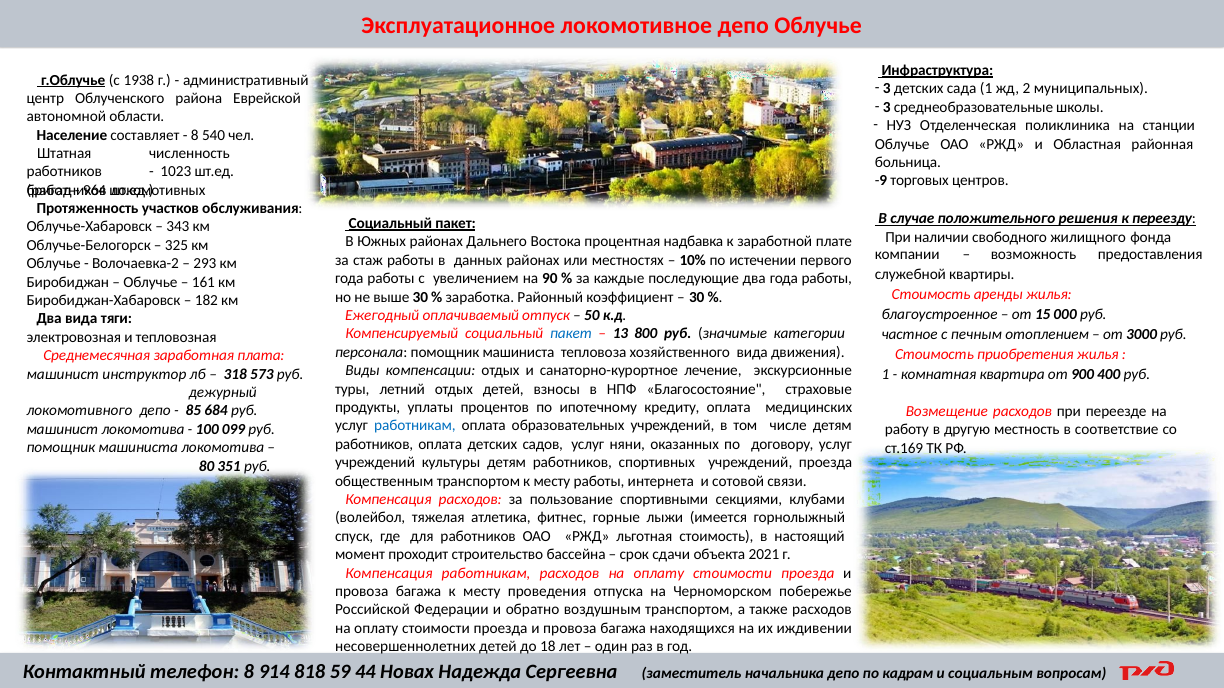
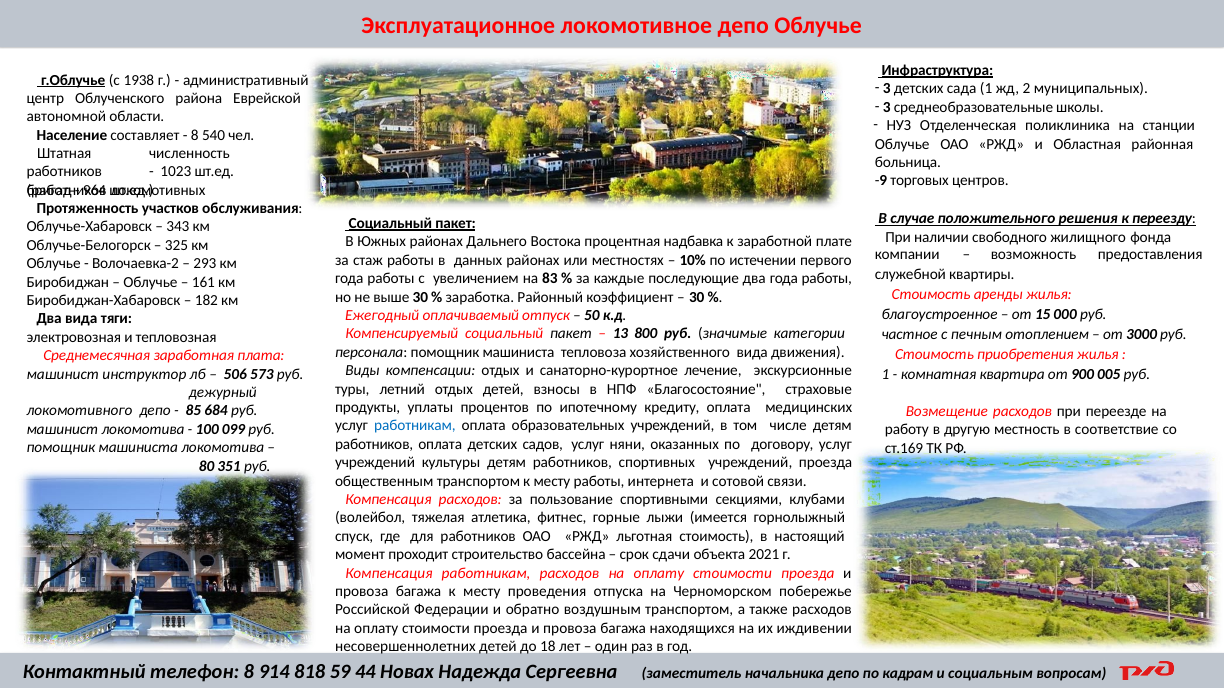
90: 90 -> 83 (550, 279)
пакет colour: blue -> black (571, 334)
318: 318 -> 506 (235, 374)
400: 400 -> 005 (1109, 375)
